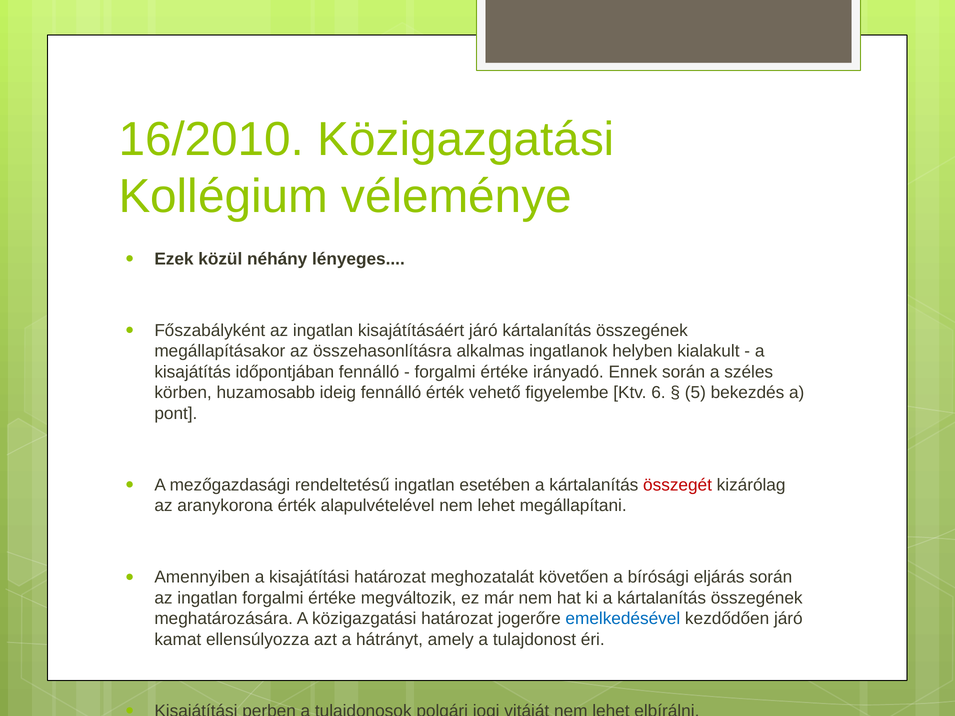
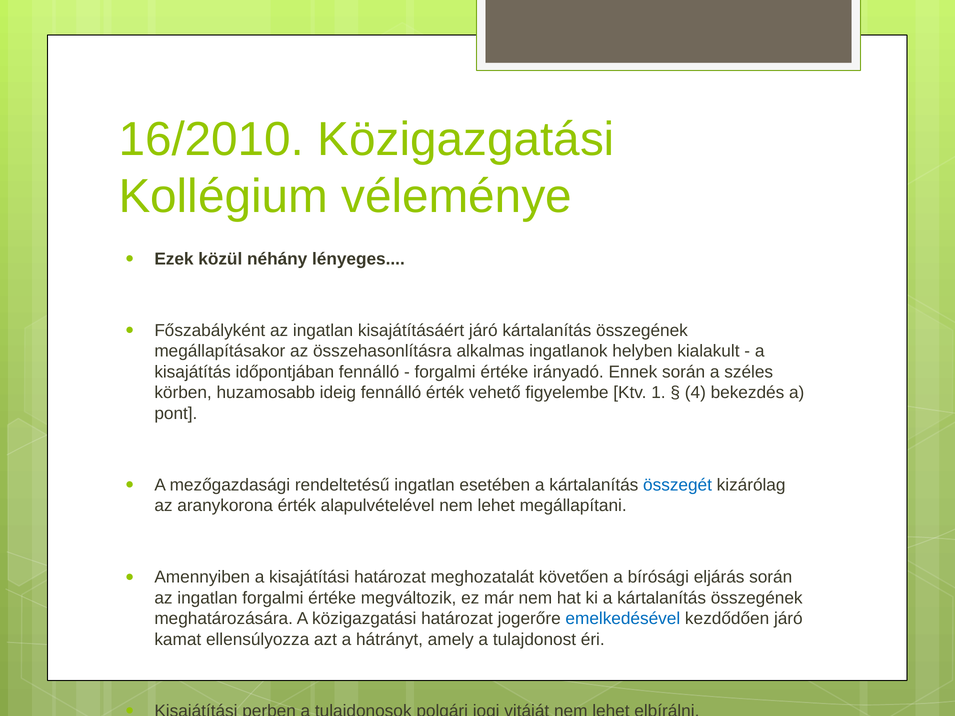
6: 6 -> 1 (658, 393)
5: 5 -> 4 (695, 393)
összegét colour: red -> blue (678, 485)
